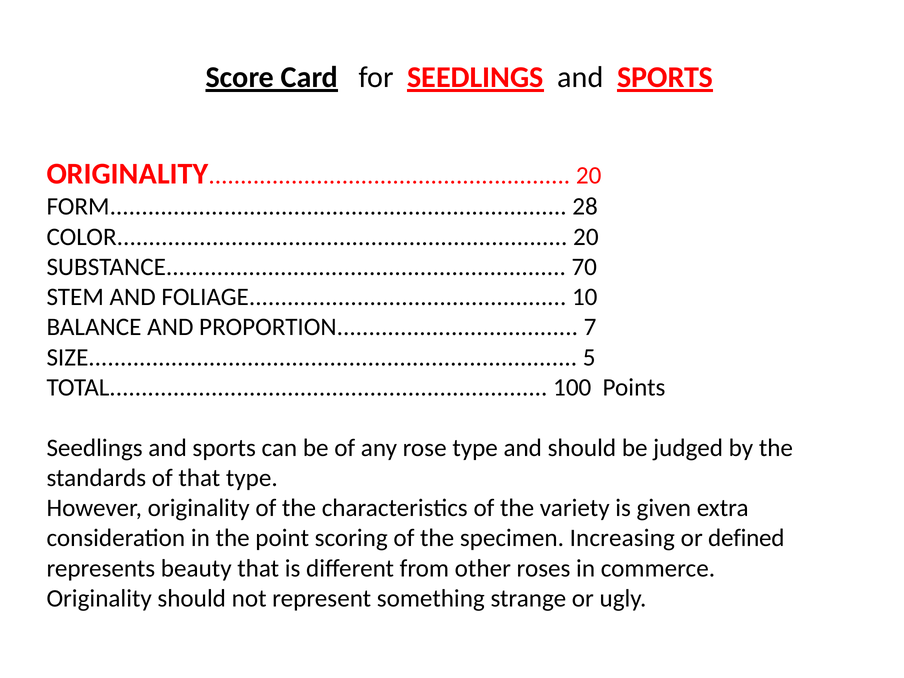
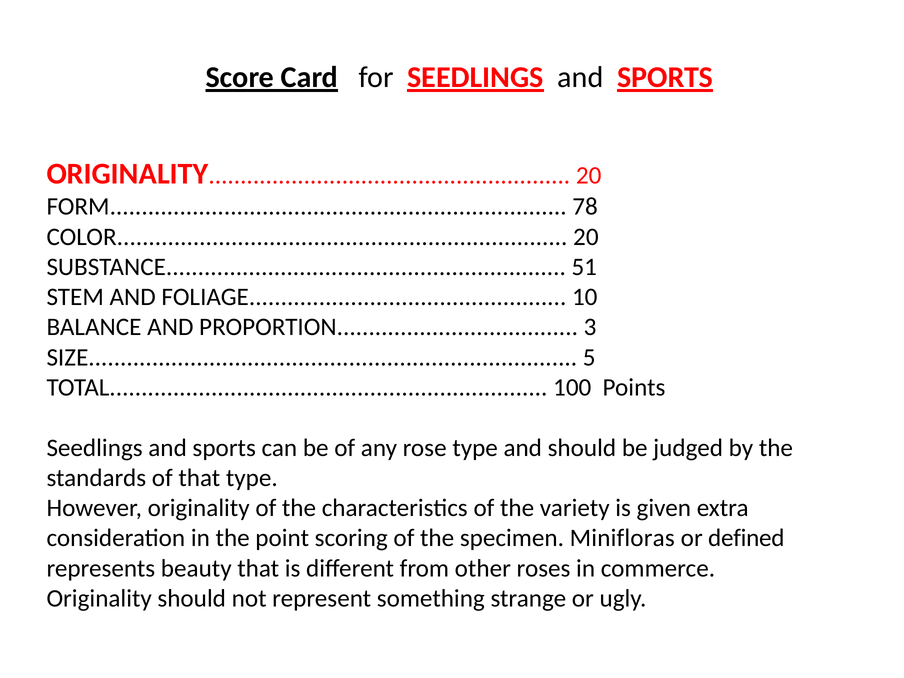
28: 28 -> 78 (585, 207)
70: 70 -> 51 (584, 267)
7: 7 -> 3 (590, 327)
Increasing: Increasing -> Minifloras (622, 538)
